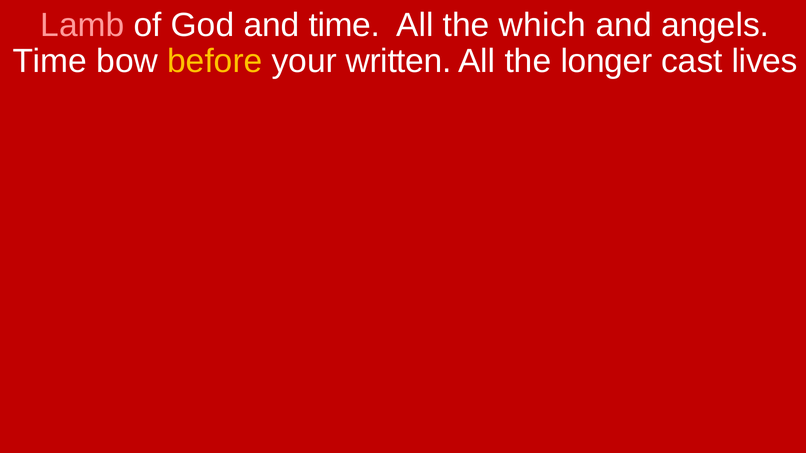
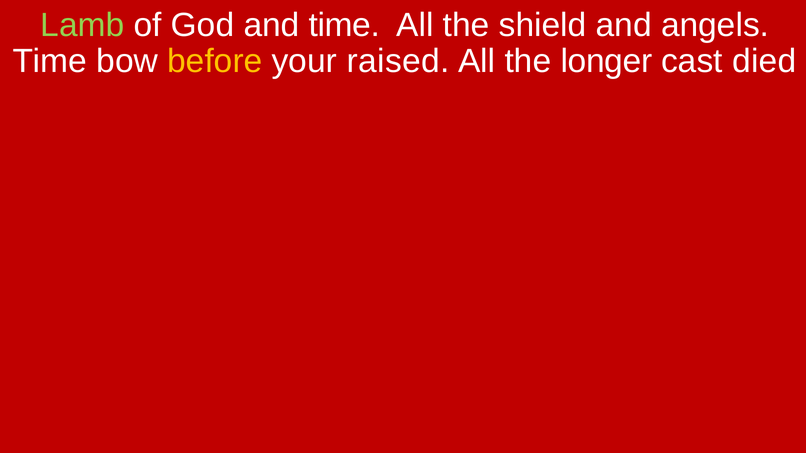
Lamb colour: pink -> light green (82, 25)
which: which -> shield (543, 25)
written: written -> raised (398, 61)
lives: lives -> died (764, 61)
